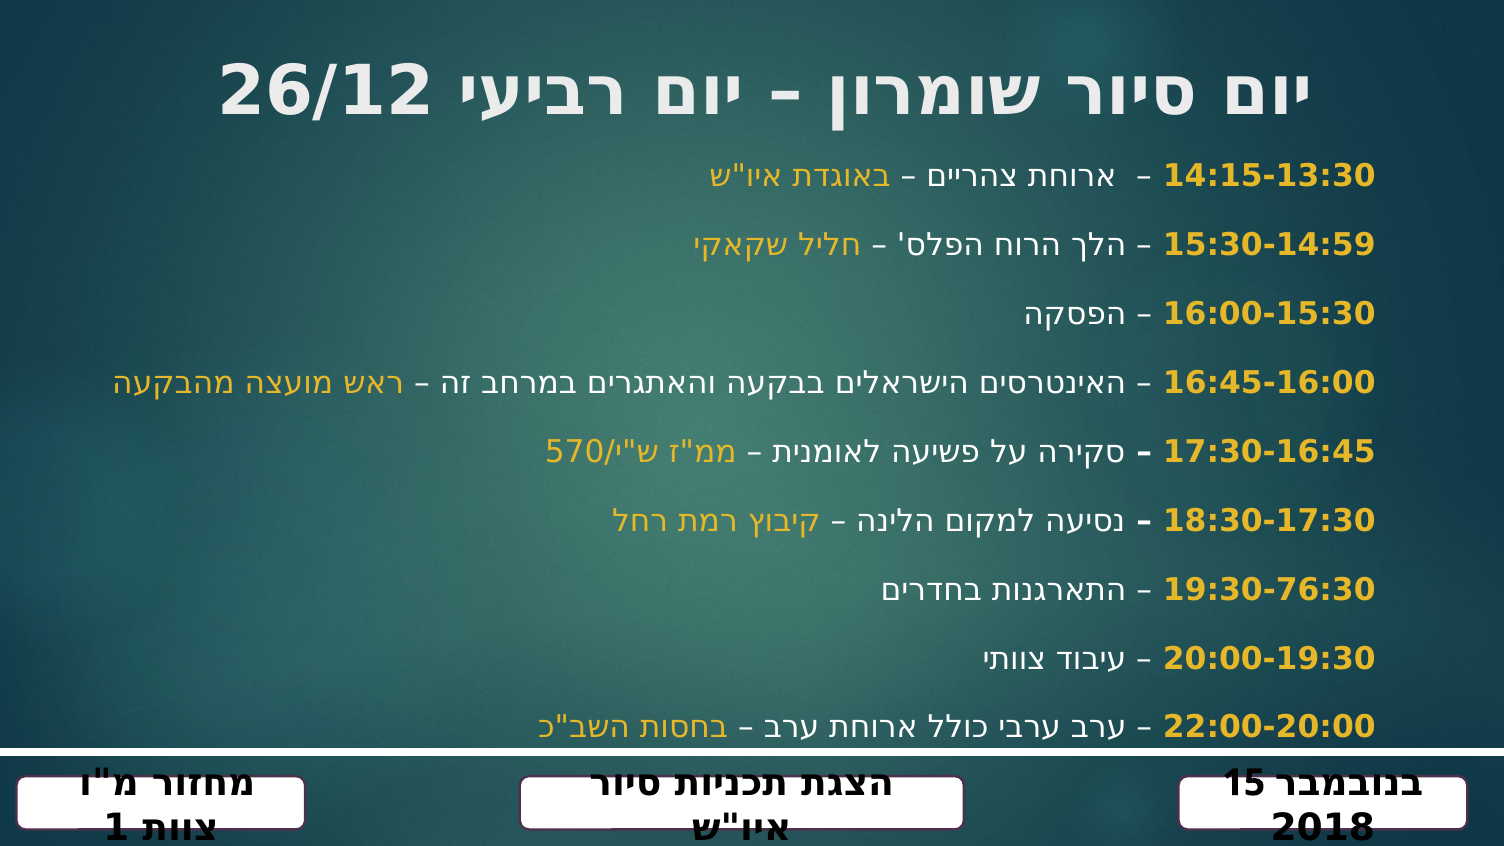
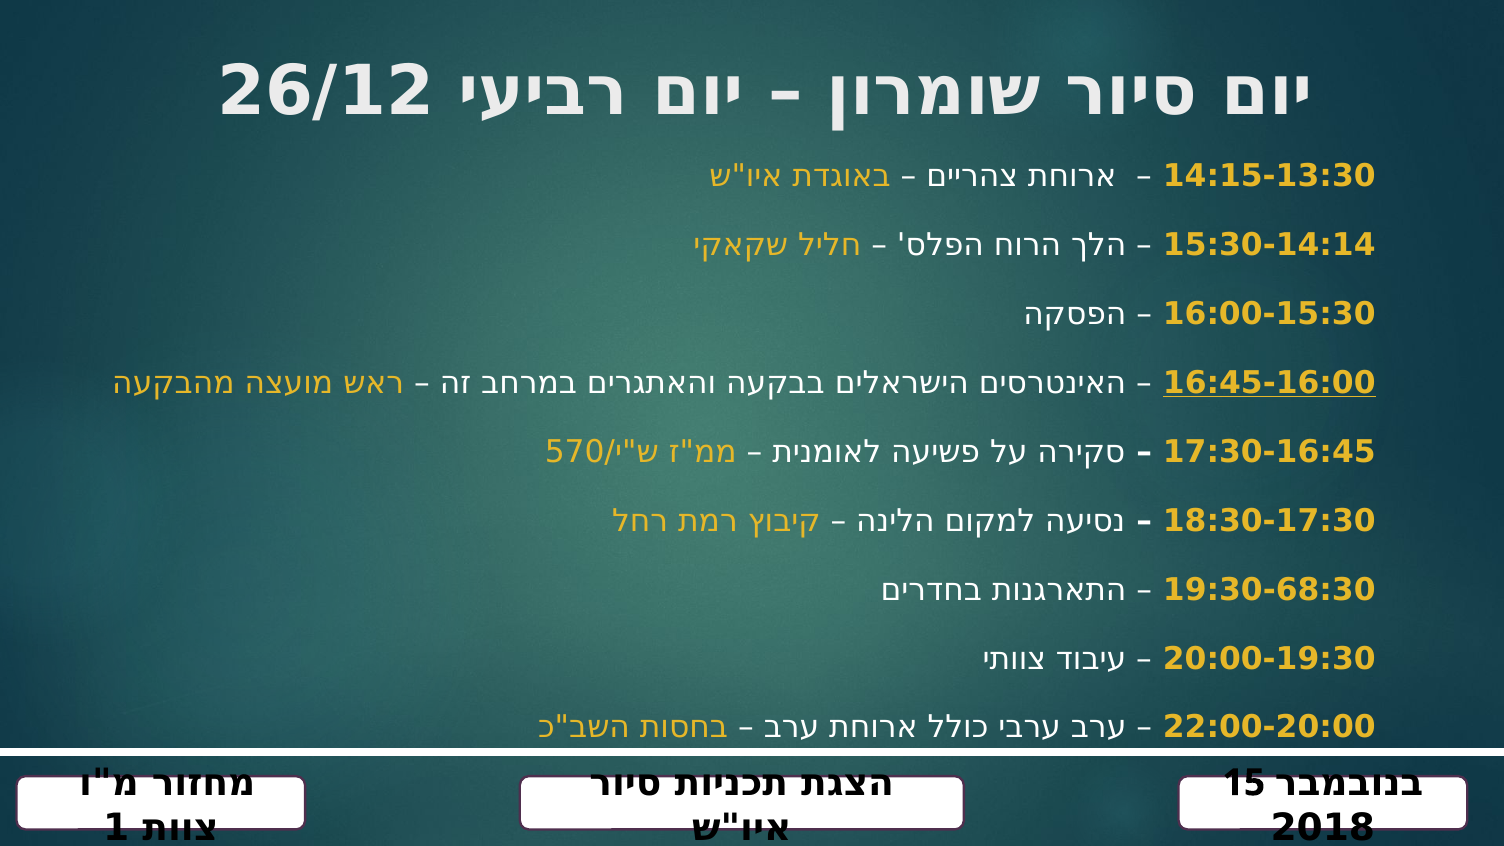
15:30-14:59: 15:30-14:59 -> 15:30-14:14 (1269, 245)
16:45-16:00 underline: none -> present (1269, 383)
19:30-76:30: 19:30-76:30 -> 19:30-68:30 (1269, 590)
